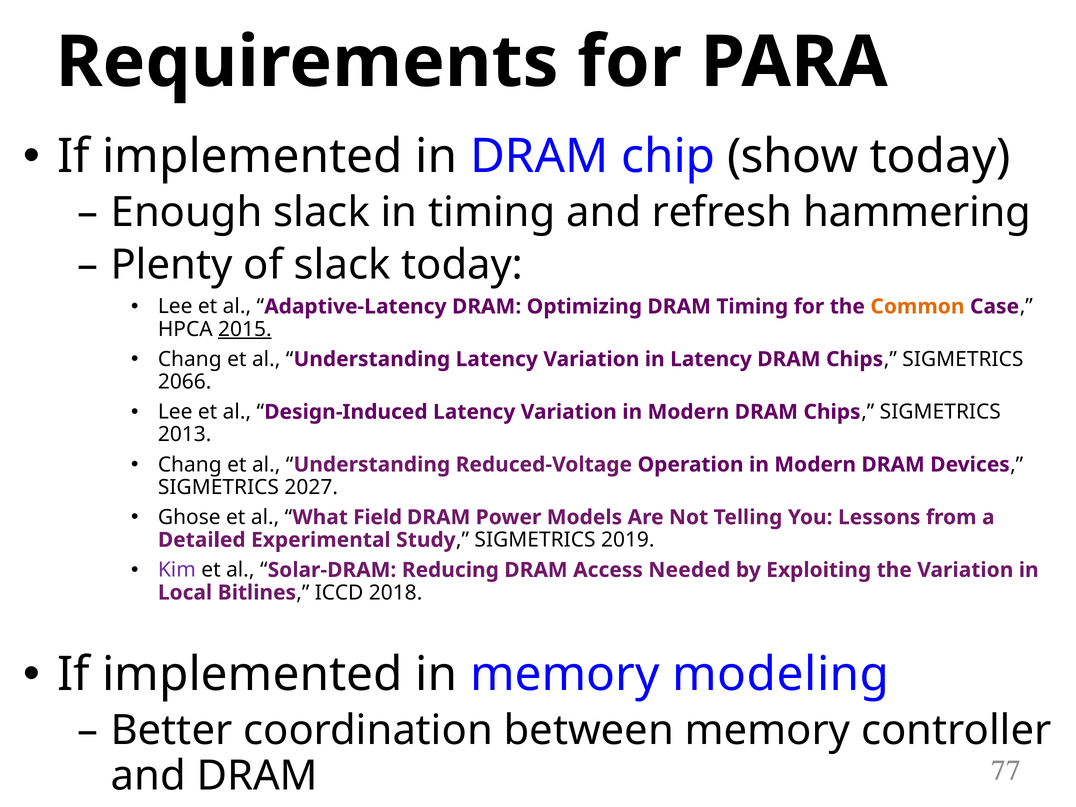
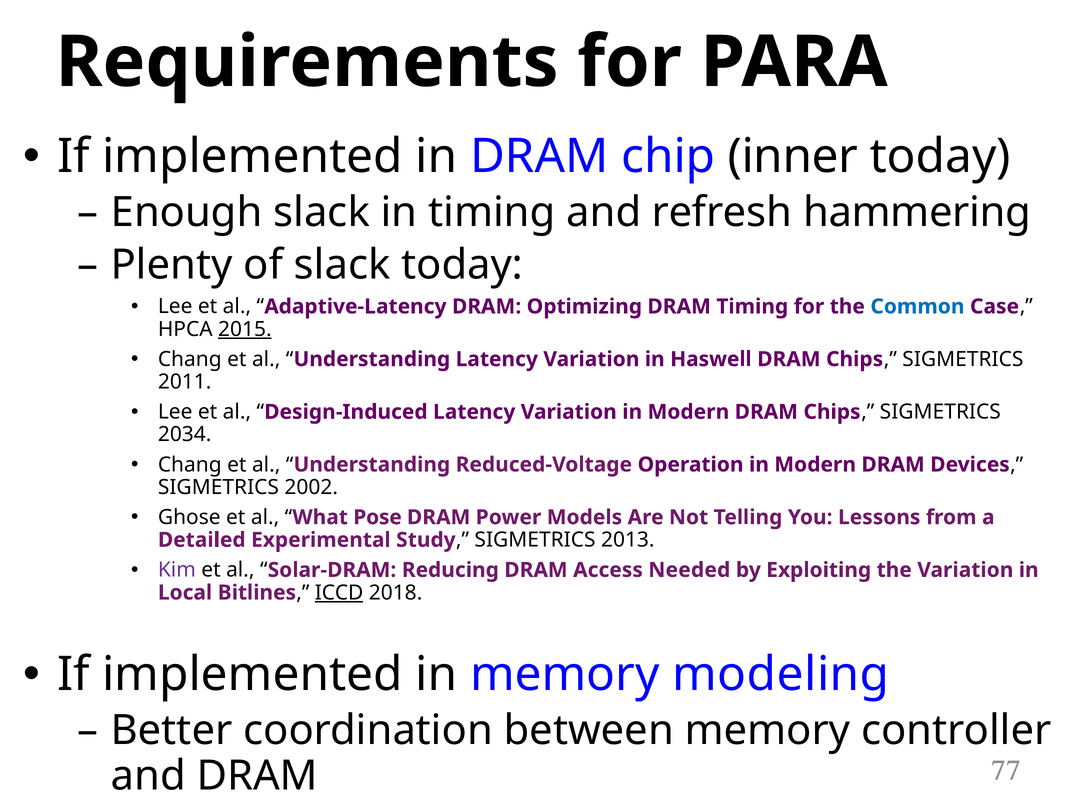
show: show -> inner (793, 156)
Common colour: orange -> blue (917, 307)
in Latency: Latency -> Haswell (711, 359)
2066: 2066 -> 2011 (185, 382)
2013: 2013 -> 2034 (185, 435)
2027: 2027 -> 2002 (311, 487)
Field: Field -> Pose (378, 517)
2019: 2019 -> 2013 (628, 540)
ICCD underline: none -> present (339, 593)
